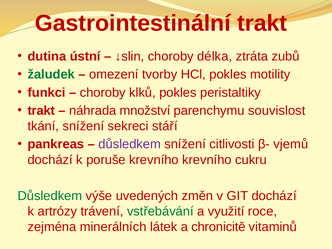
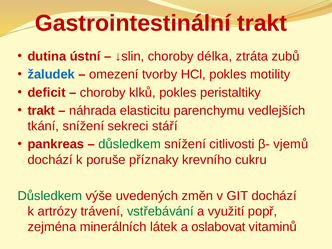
žaludek colour: green -> blue (51, 74)
funkci: funkci -> deficit (47, 93)
množství: množství -> elasticitu (145, 111)
souvislost: souvislost -> vedlejších (277, 111)
důsledkem colour: purple -> green (130, 144)
poruše krevního: krevního -> příznaky (154, 160)
roce: roce -> popř (263, 211)
chronicitě: chronicitě -> oslabovat (218, 227)
